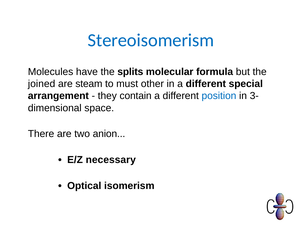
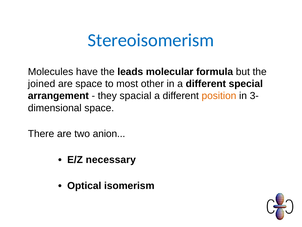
splits: splits -> leads (130, 72)
are steam: steam -> space (89, 84)
must: must -> most (127, 84)
contain: contain -> spacial (136, 96)
position colour: blue -> orange (219, 96)
